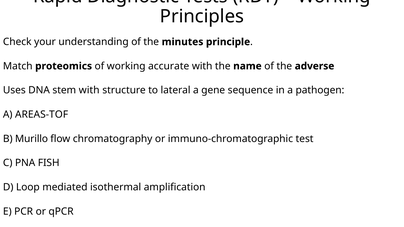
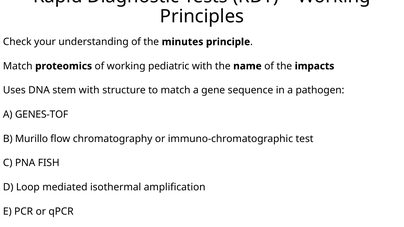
accurate: accurate -> pediatric (169, 66)
adverse: adverse -> impacts (315, 66)
to lateral: lateral -> match (176, 90)
AREAS-TOF: AREAS-TOF -> GENES-TOF (42, 115)
